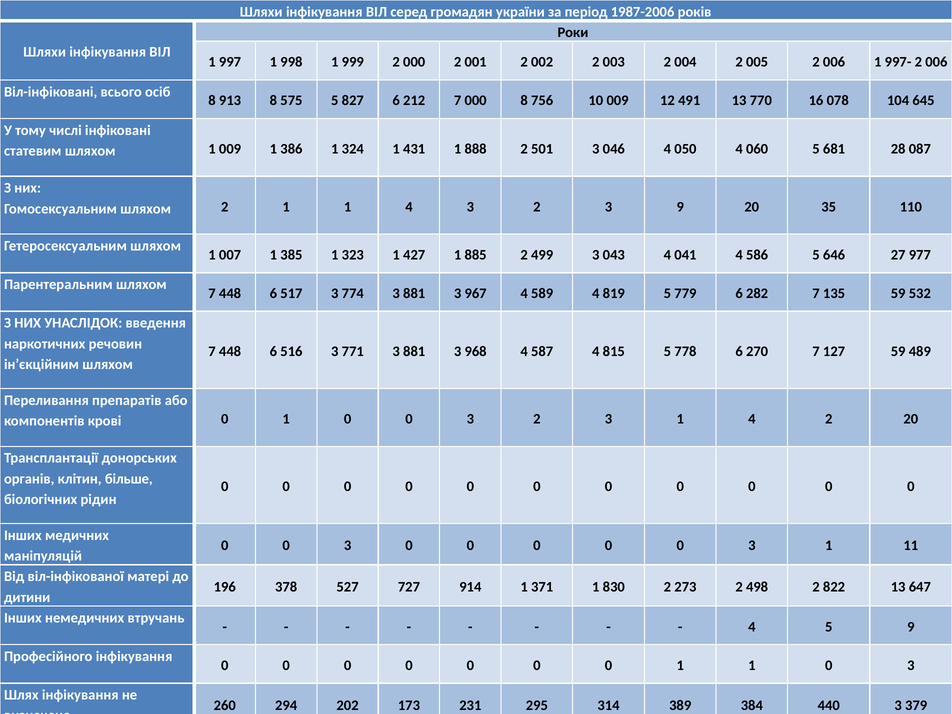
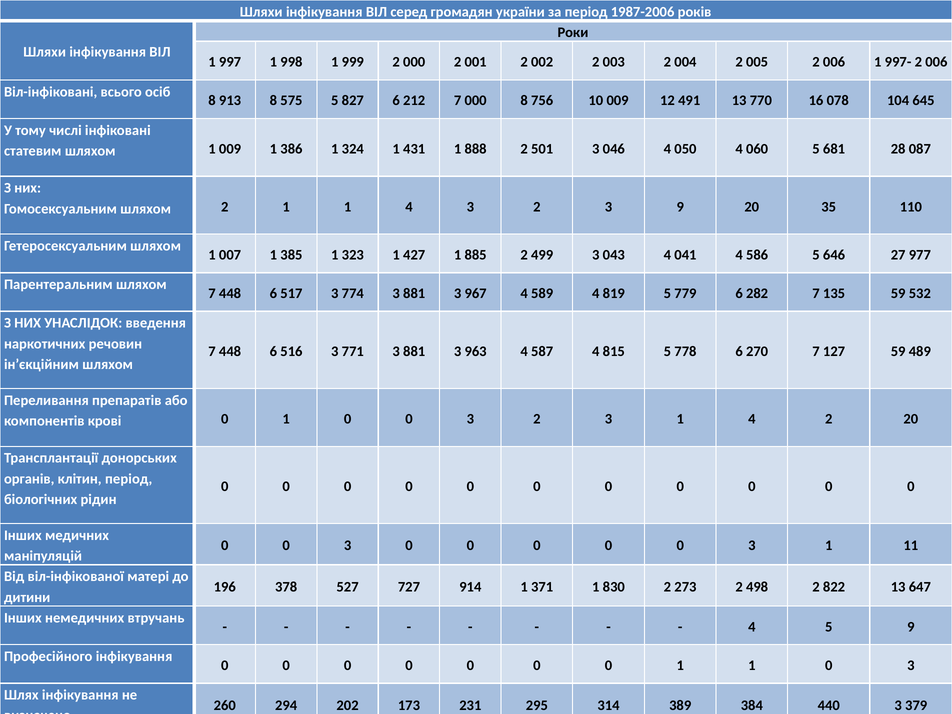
968: 968 -> 963 (476, 351)
клітин більше: більше -> період (129, 479)
